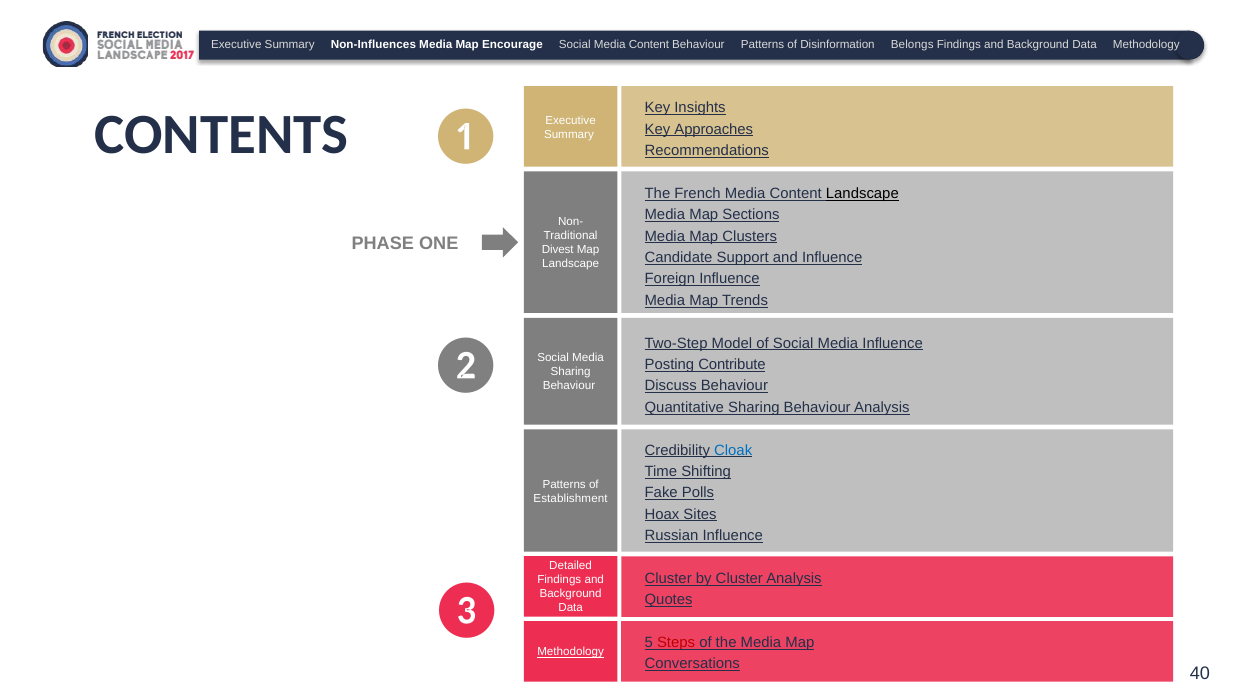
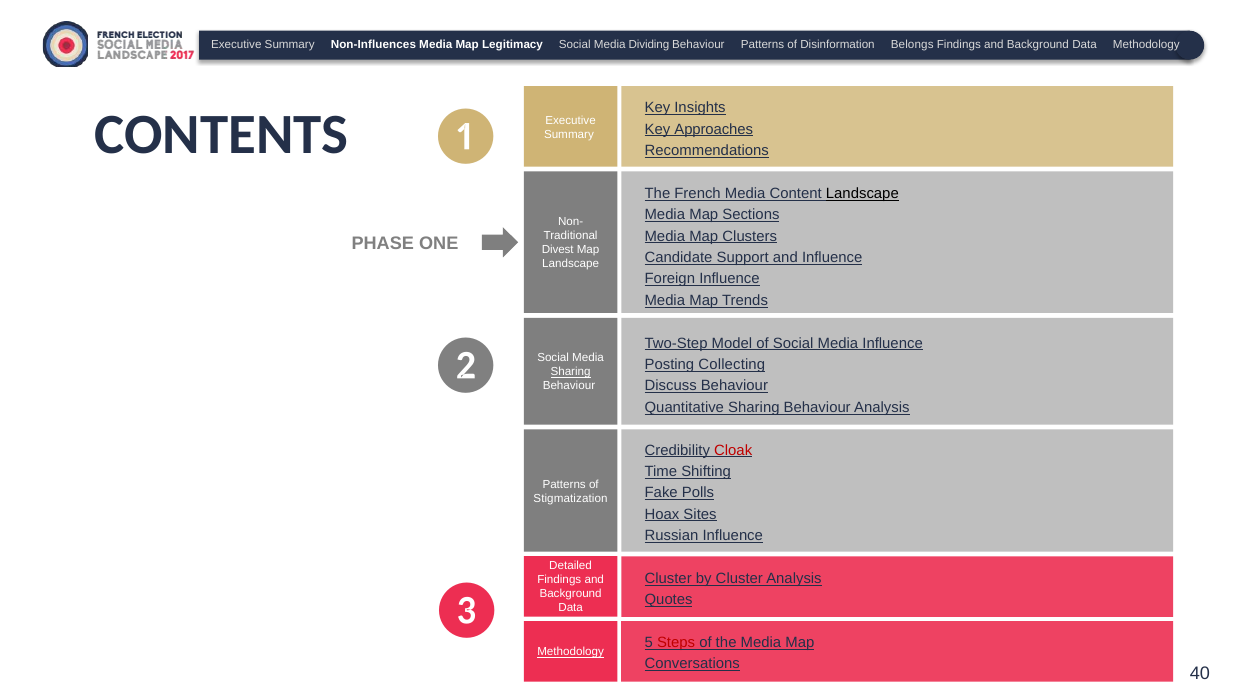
Encourage: Encourage -> Legitimacy (513, 45)
Social Media Content: Content -> Dividing (649, 45)
Contribute: Contribute -> Collecting (732, 365)
Sharing underline: none -> present (571, 372)
Cloak colour: blue -> red (733, 450)
Establishment: Establishment -> Stigmatization (571, 499)
